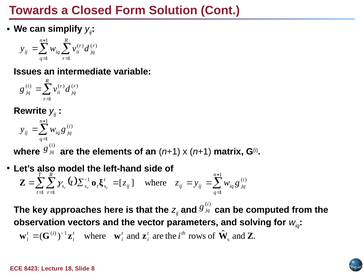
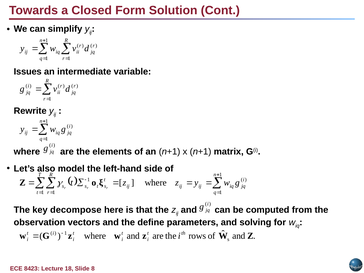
approaches: approaches -> decompose (76, 210)
vector: vector -> define (151, 222)
